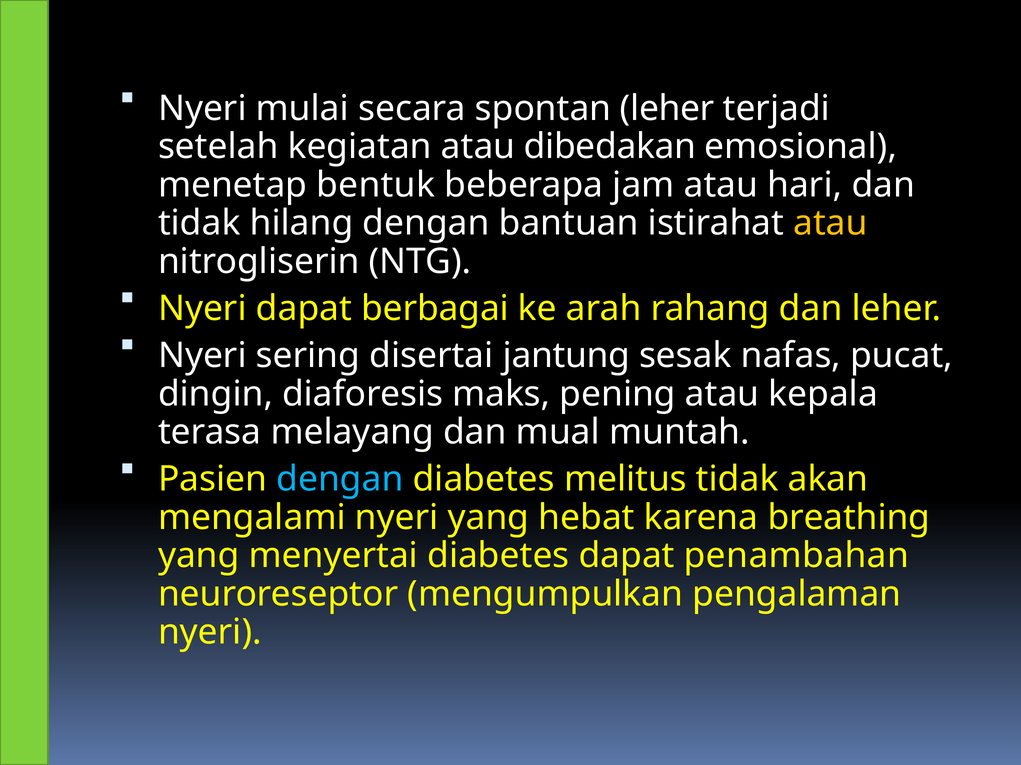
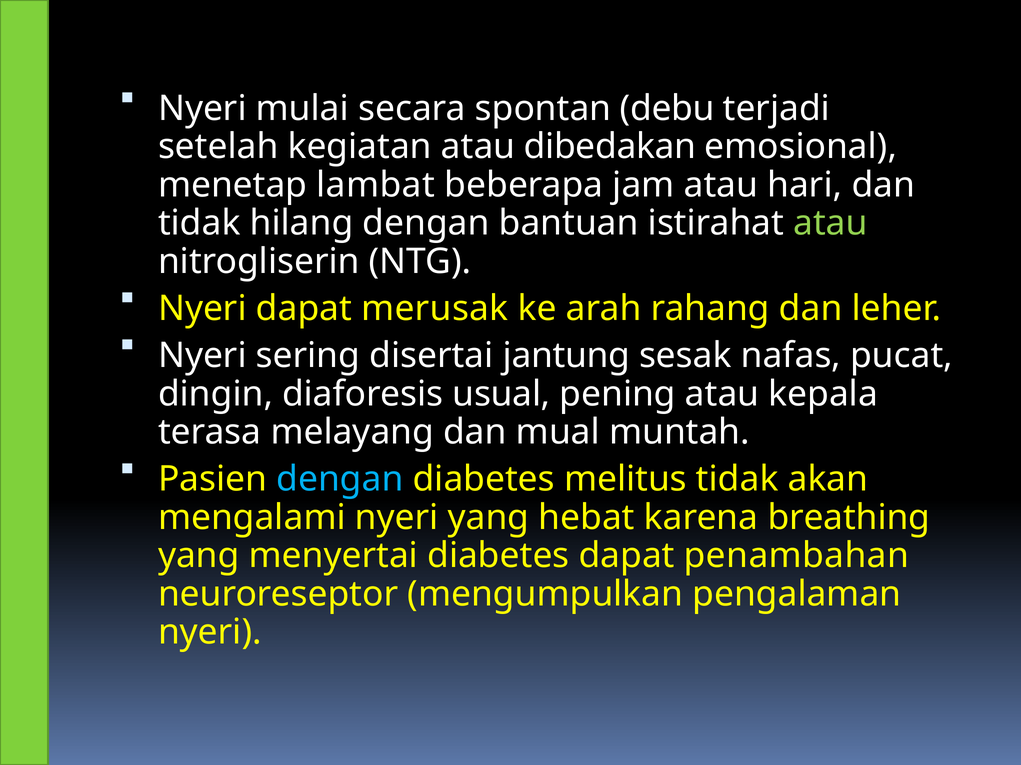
spontan leher: leher -> debu (667, 109)
bentuk: bentuk -> lambat (376, 185)
atau colour: yellow -> light green (831, 223)
berbagai: berbagai -> merusak (435, 309)
maks: maks -> usual (501, 394)
